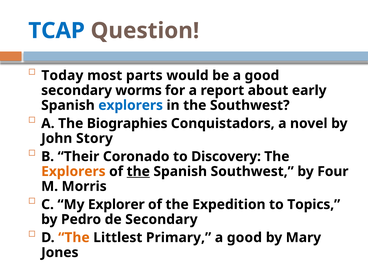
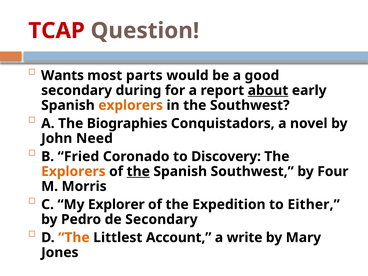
TCAP colour: blue -> red (57, 31)
Today: Today -> Wants (62, 75)
worms: worms -> during (138, 90)
about underline: none -> present (268, 90)
explorers colour: blue -> orange (131, 105)
Story: Story -> Need (94, 138)
Their: Their -> Fried (78, 157)
Topics: Topics -> Either (314, 204)
Primary: Primary -> Account (179, 238)
good: good -> write (245, 238)
